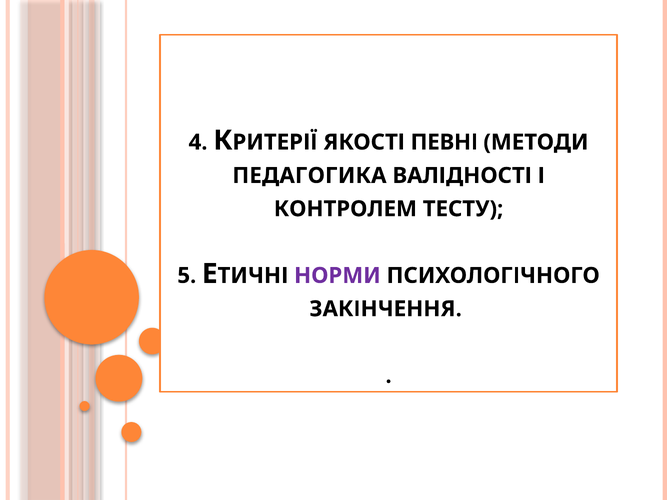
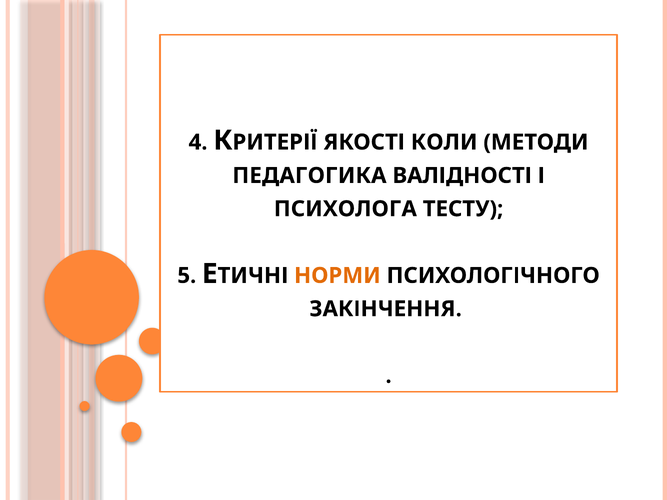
ПЕВНІ: ПЕВНІ -> КОЛИ (444, 142)
КОНТРОЛЕМ: КОНТРОЛЕМ -> ПСИХОЛОГА (345, 209)
НОРМИ colour: purple -> orange (337, 276)
